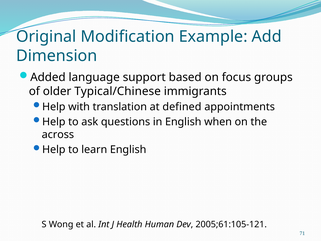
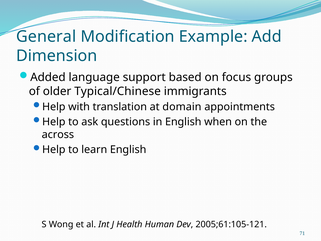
Original: Original -> General (46, 36)
defined: defined -> domain (182, 107)
